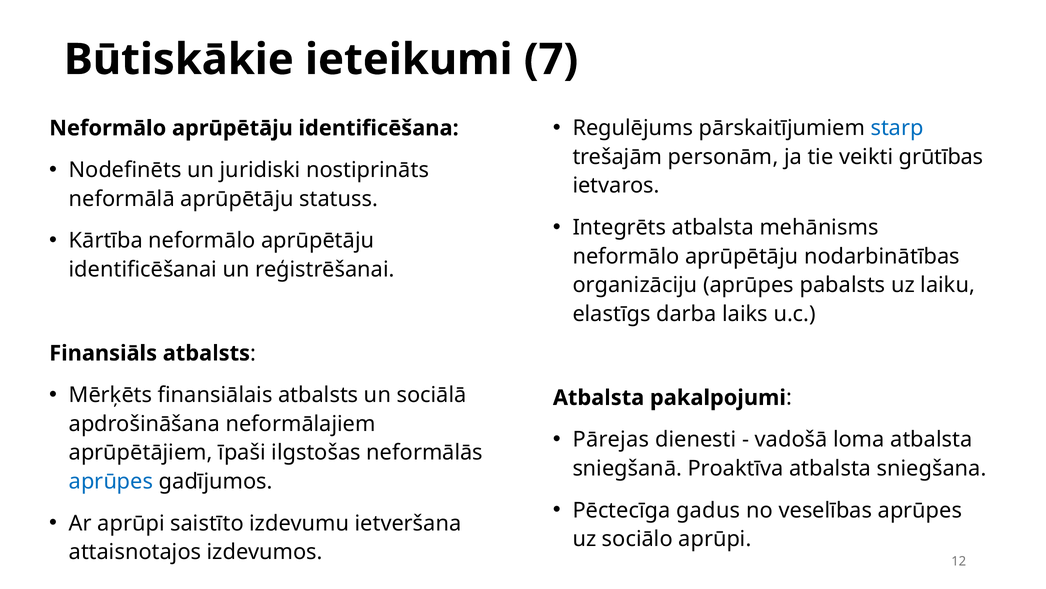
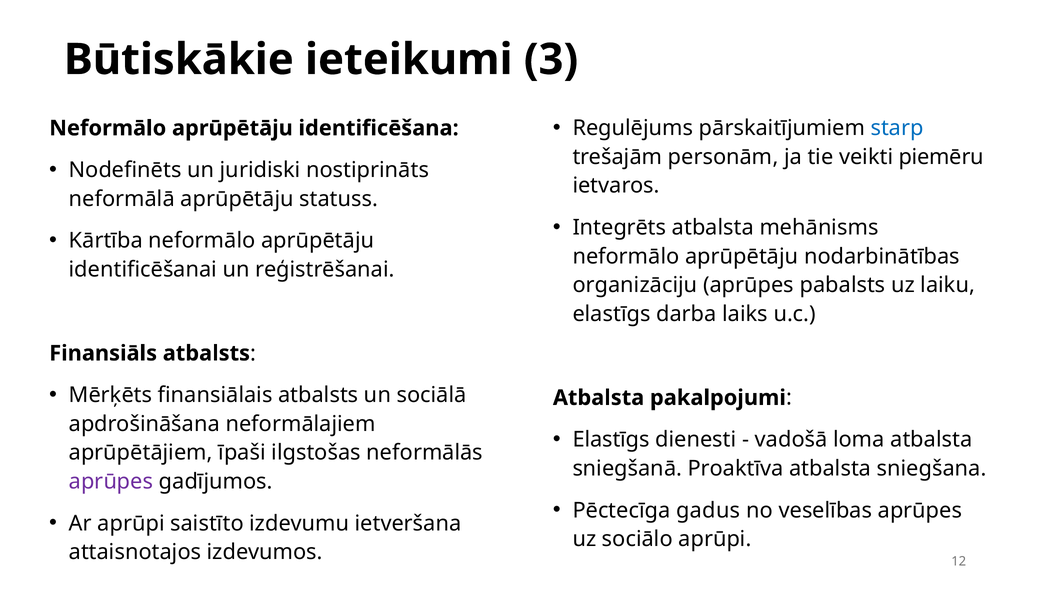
7: 7 -> 3 (551, 60)
grūtības: grūtības -> piemēru (941, 157)
Pārejas: Pārejas -> Elastīgs (611, 439)
aprūpes colour: blue -> purple (111, 481)
